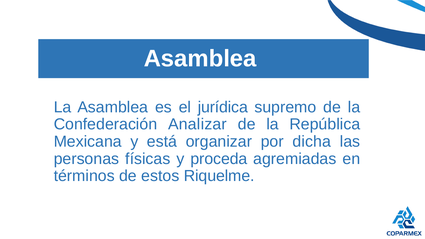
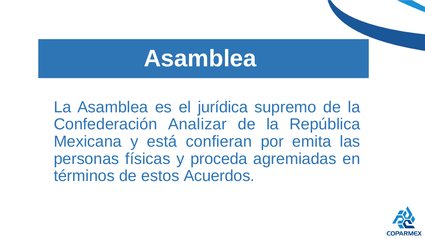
organizar: organizar -> confieran (219, 142)
dicha: dicha -> emita (312, 142)
Riquelme: Riquelme -> Acuerdos (219, 176)
